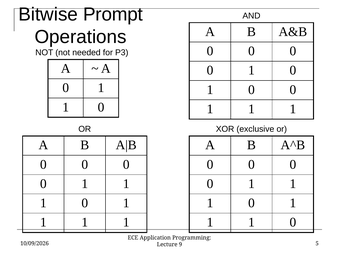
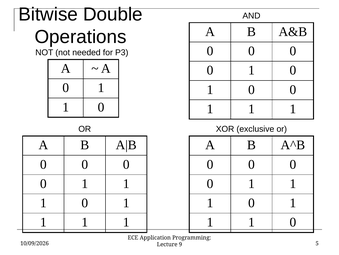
Prompt: Prompt -> Double (113, 14)
